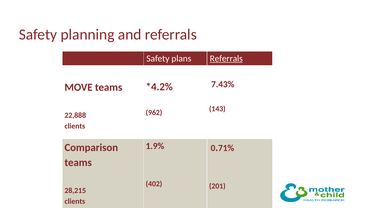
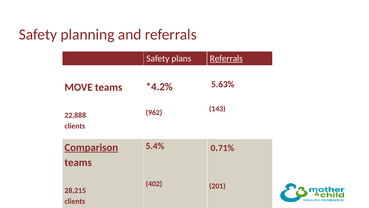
7.43%: 7.43% -> 5.63% (223, 84)
1.9%: 1.9% -> 5.4% (155, 146)
Comparison underline: none -> present (91, 147)
